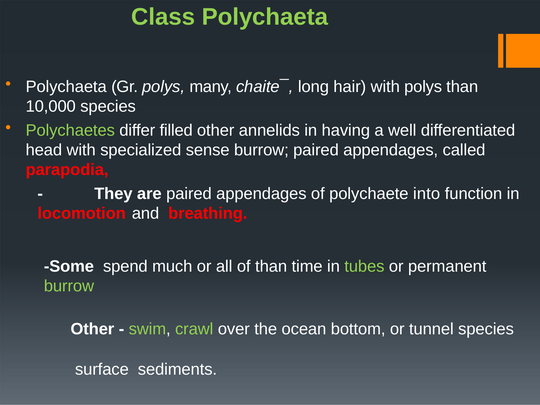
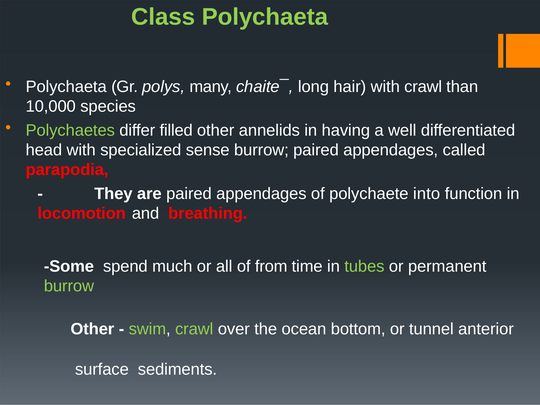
with polys: polys -> crawl (423, 87)
of than: than -> from (271, 266)
tunnel species: species -> anterior (486, 329)
